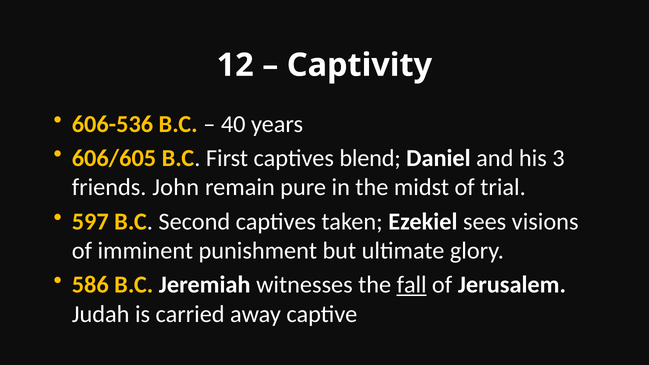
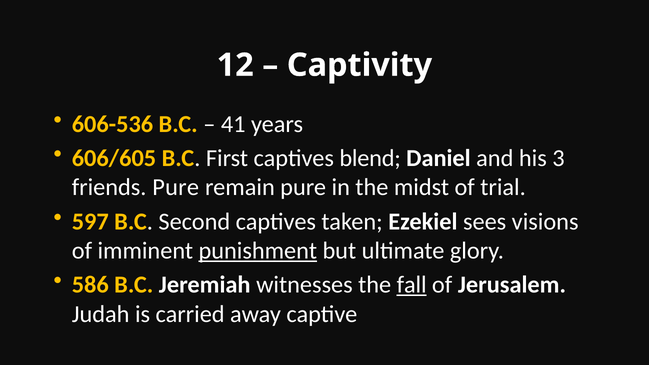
40: 40 -> 41 (233, 124)
friends John: John -> Pure (176, 187)
punishment underline: none -> present (258, 251)
